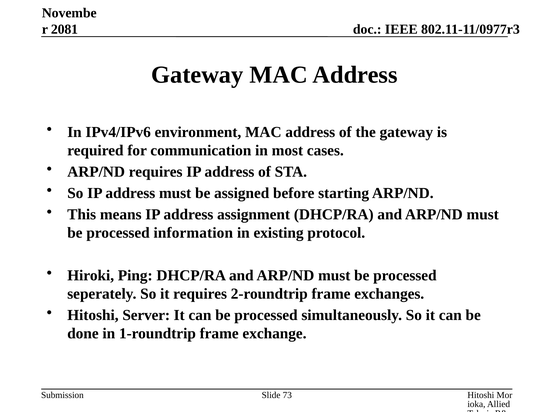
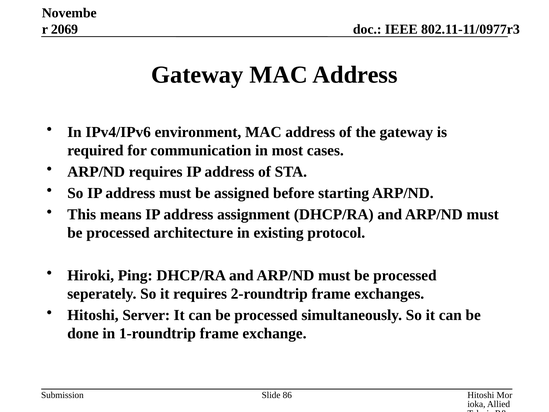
2081: 2081 -> 2069 (64, 29)
information: information -> architecture (193, 233)
73: 73 -> 86 (287, 395)
